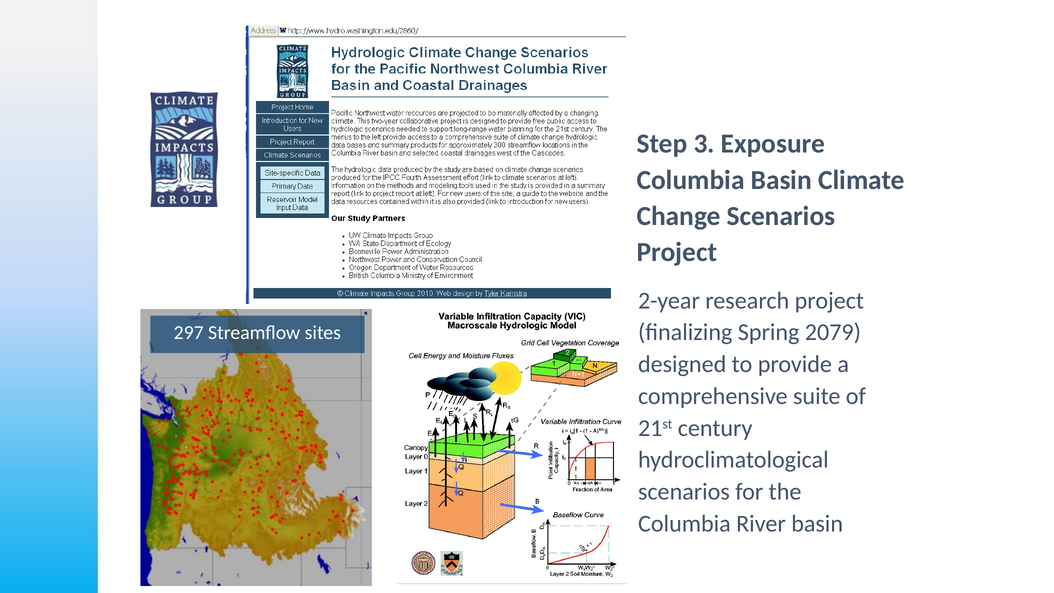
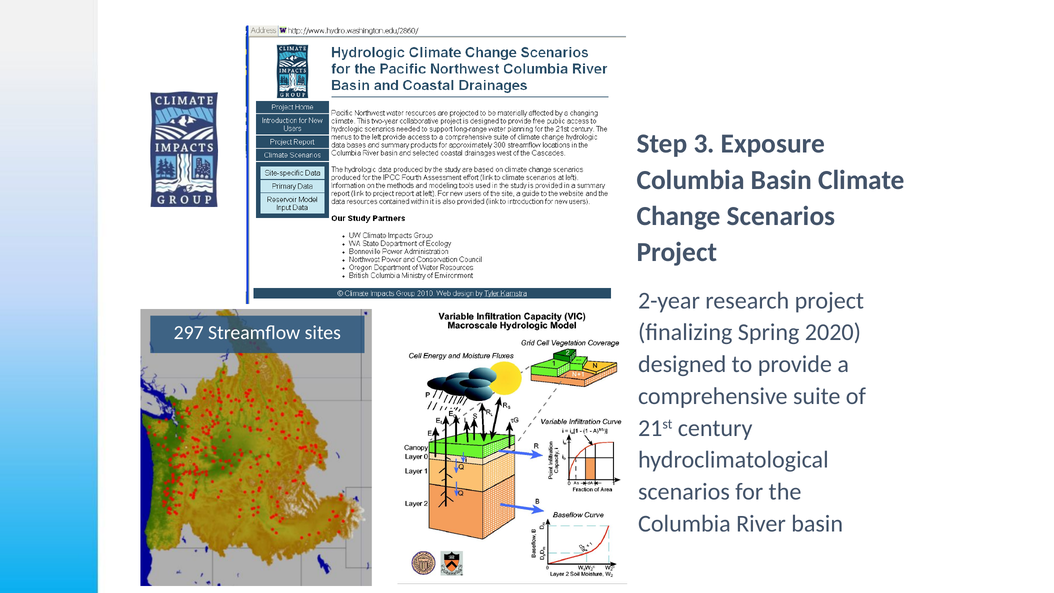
2079: 2079 -> 2020 (833, 332)
